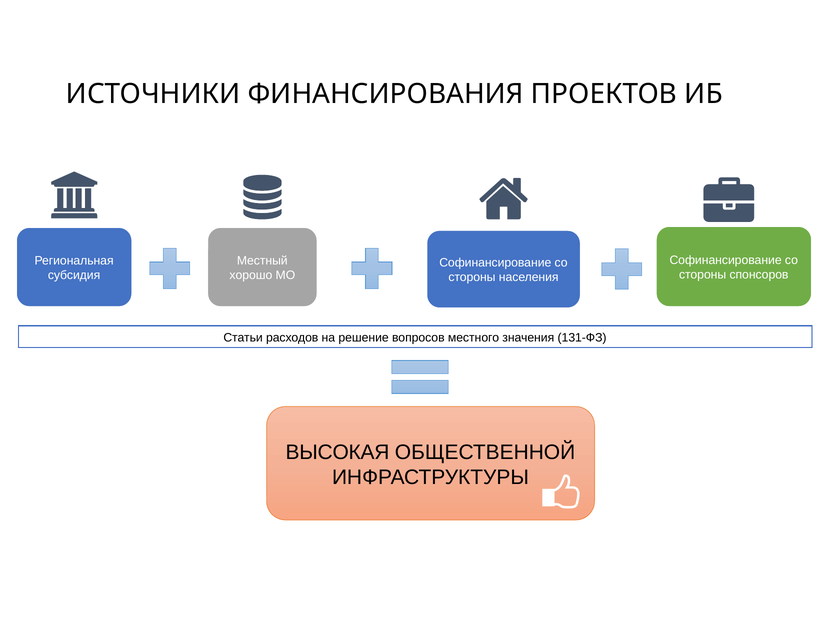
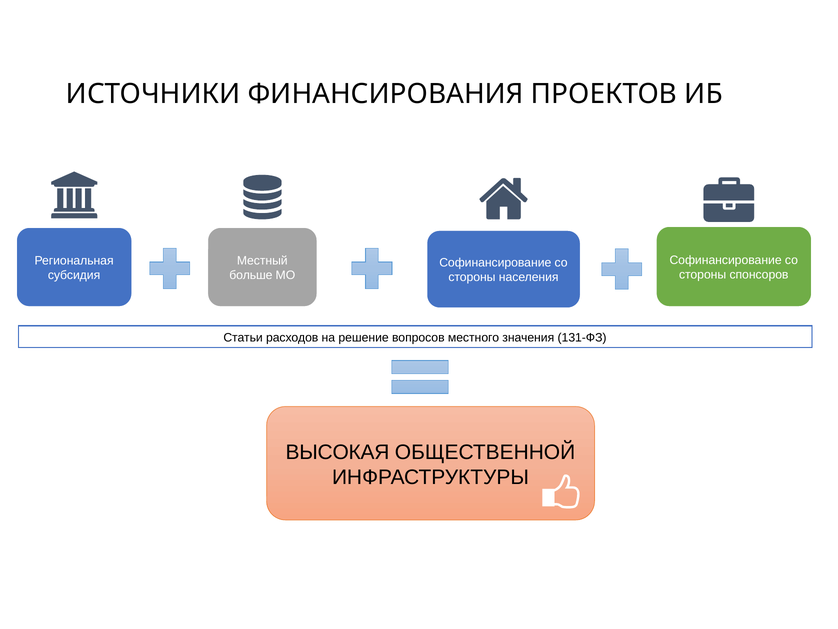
хорошо: хорошо -> больше (251, 275)
